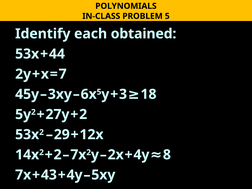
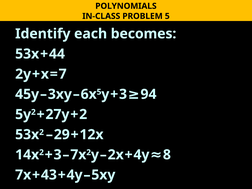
obtained: obtained -> becomes (144, 34)
18: 18 -> 94 (148, 94)
2: 2 -> 3 (58, 155)
